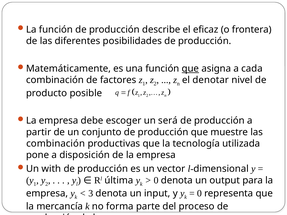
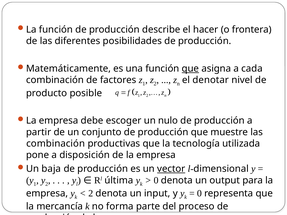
eficaz: eficaz -> hacer (206, 30)
será: será -> nulo (168, 121)
with: with -> baja (51, 169)
vector underline: none -> present (171, 169)
3: 3 -> 2 (91, 194)
